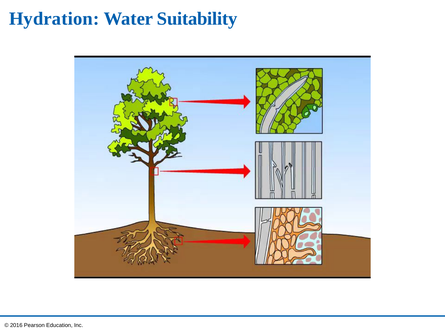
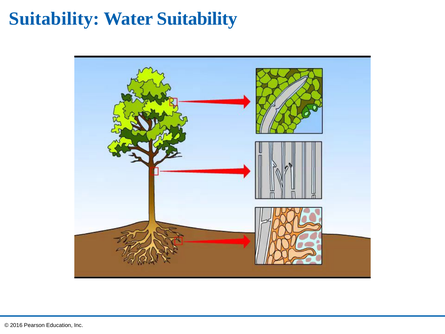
Hydration: Hydration -> Suitability (54, 19)
